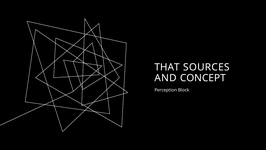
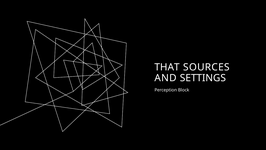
CONCEPT: CONCEPT -> SETTINGS (203, 78)
